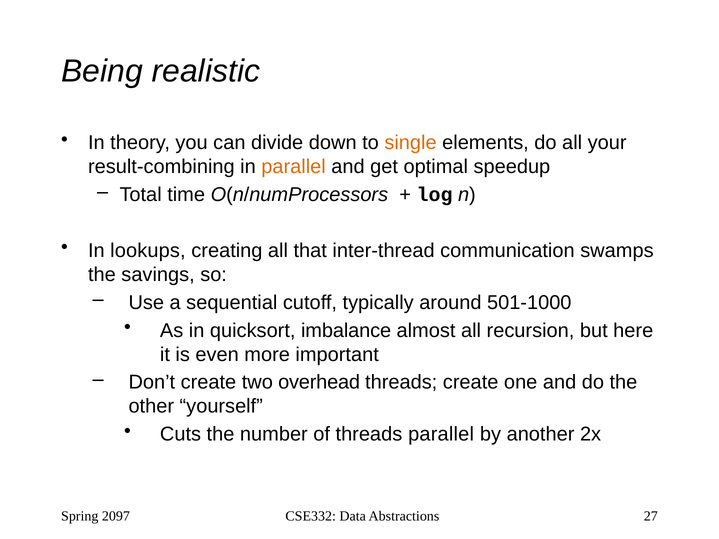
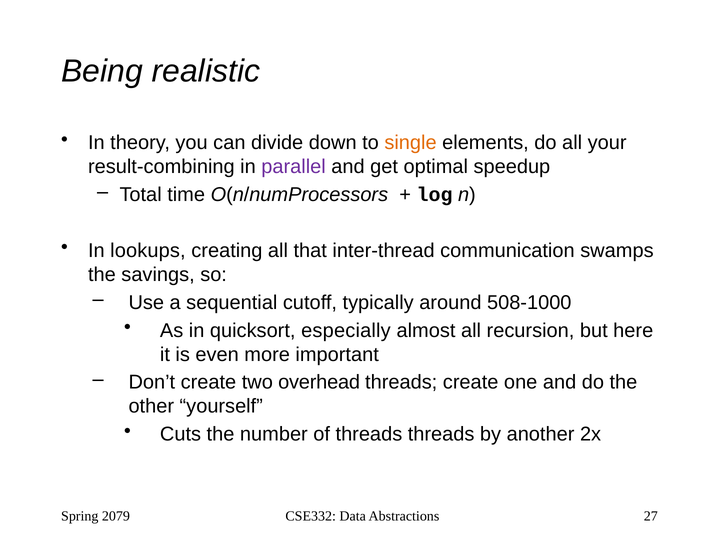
parallel colour: orange -> purple (294, 167)
501-1000: 501-1000 -> 508-1000 (529, 303)
imbalance: imbalance -> especially (346, 331)
threads parallel: parallel -> threads (441, 434)
2097: 2097 -> 2079 (116, 516)
